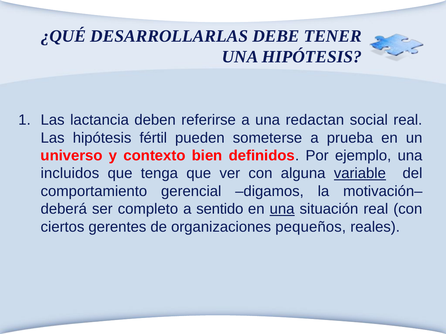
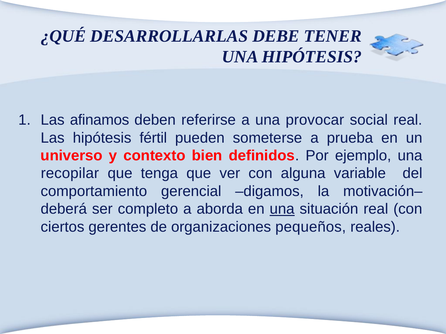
lactancia: lactancia -> afinamos (100, 120)
redactan: redactan -> provocar (315, 120)
incluidos: incluidos -> recopilar (70, 174)
variable underline: present -> none (360, 174)
sentido: sentido -> aborda (220, 209)
